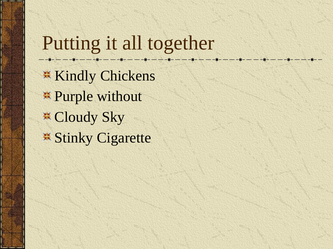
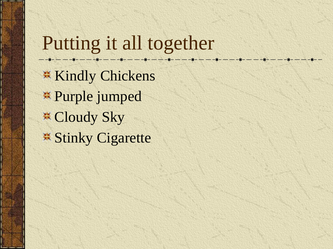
without: without -> jumped (119, 97)
